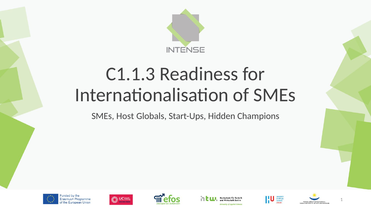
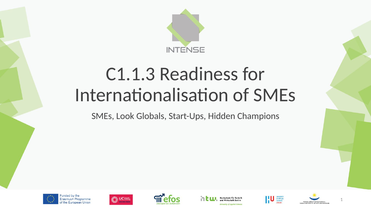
Host: Host -> Look (125, 116)
